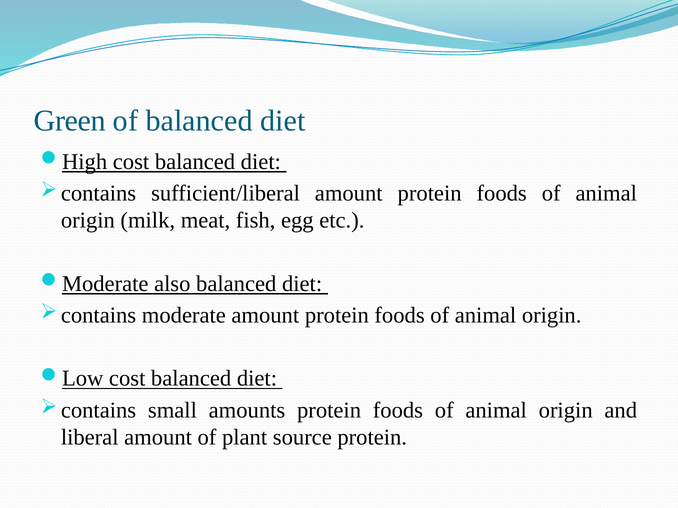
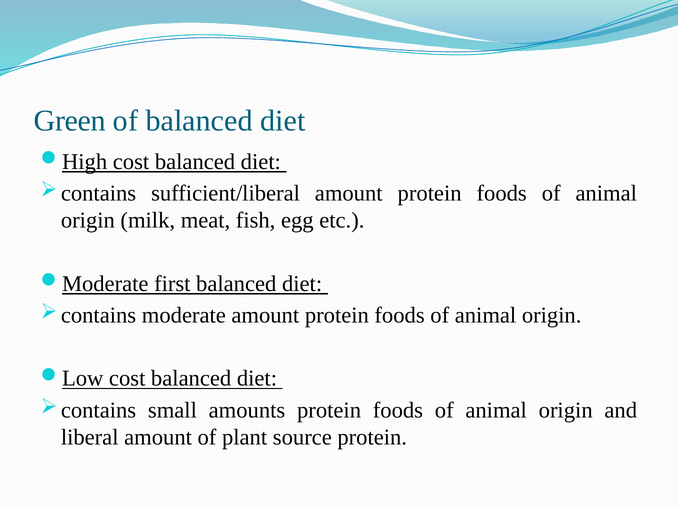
also: also -> first (172, 284)
